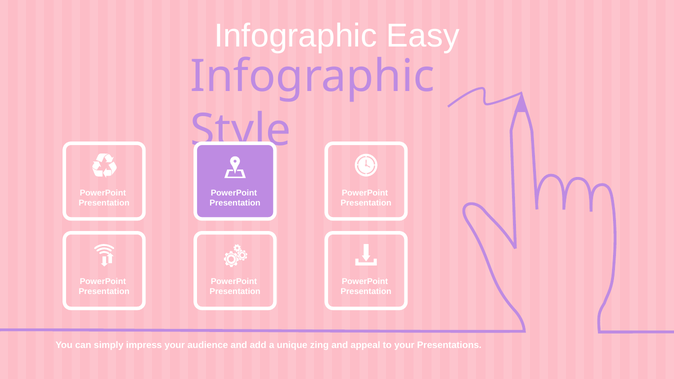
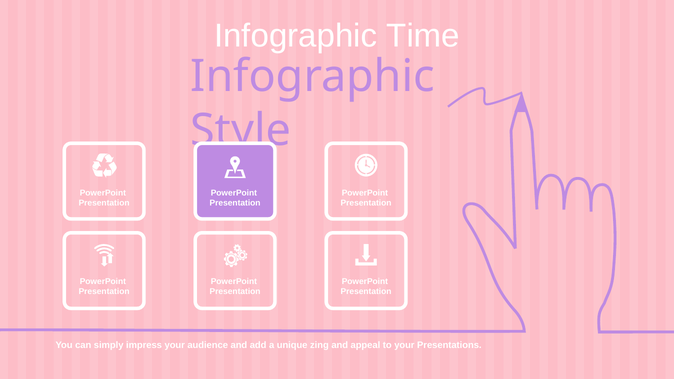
Easy: Easy -> Time (423, 36)
